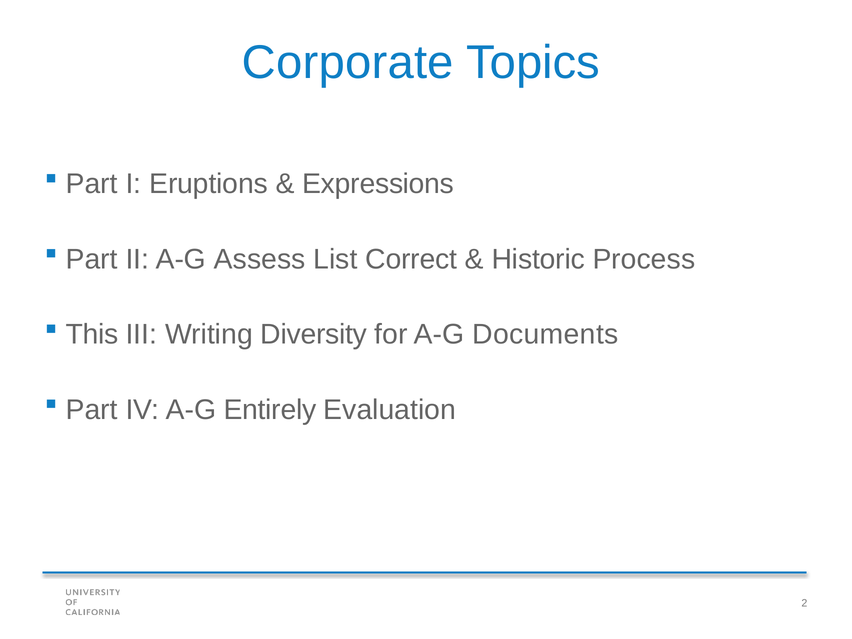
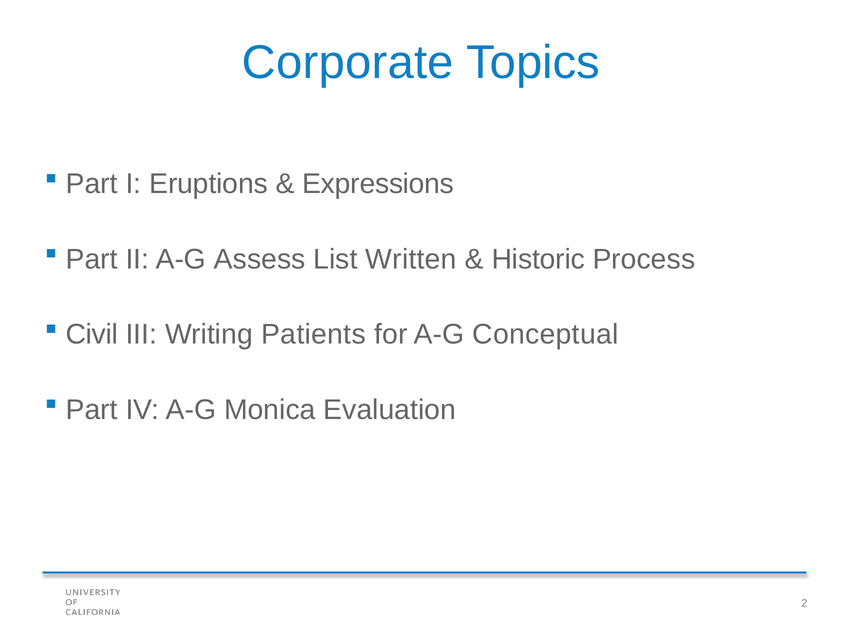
Correct: Correct -> Written (411, 259)
This: This -> Civil (92, 334)
Diversity: Diversity -> Patients (314, 334)
Documents: Documents -> Conceptual (545, 334)
Entirely: Entirely -> Monica (270, 410)
